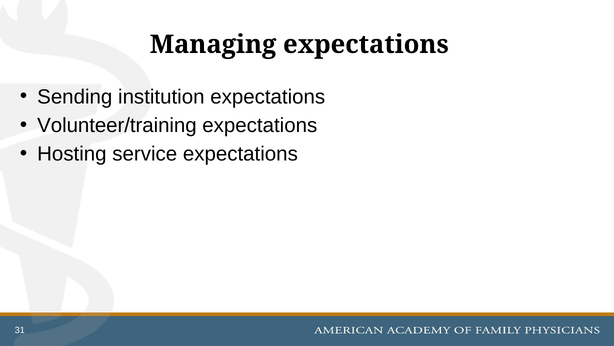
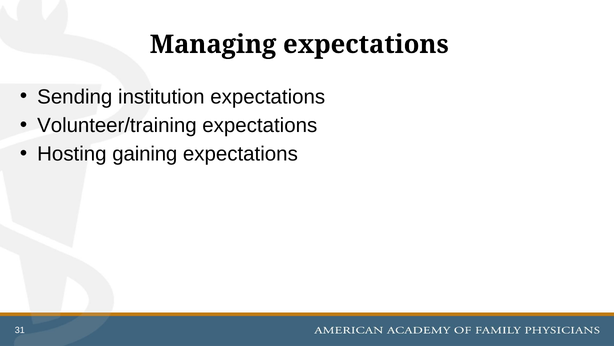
service: service -> gaining (145, 154)
